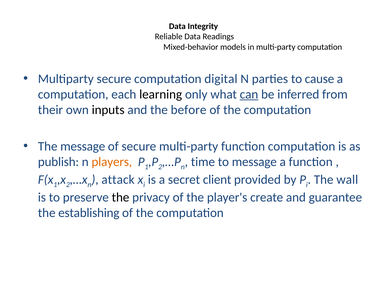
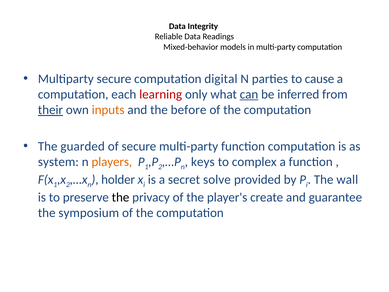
learning colour: black -> red (161, 94)
their underline: none -> present (50, 110)
inputs colour: black -> orange (108, 110)
The message: message -> guarded (83, 146)
publish: publish -> system (58, 162)
time: time -> keys (203, 162)
to message: message -> complex (254, 162)
attack: attack -> holder (118, 179)
client: client -> solve (217, 179)
establishing: establishing -> symposium (89, 213)
